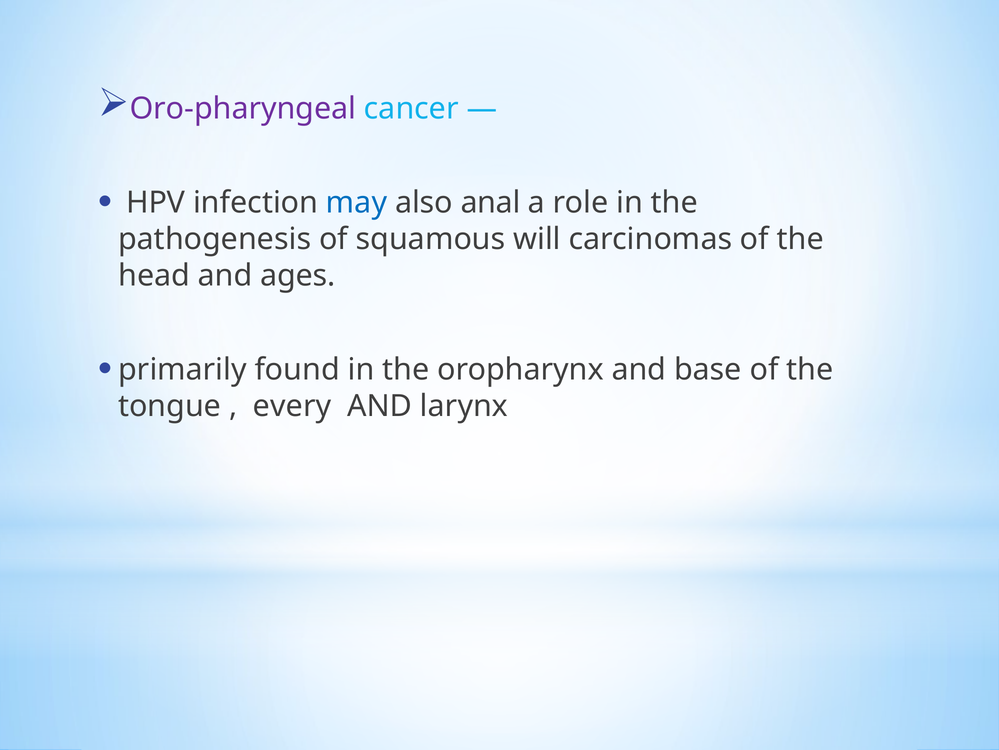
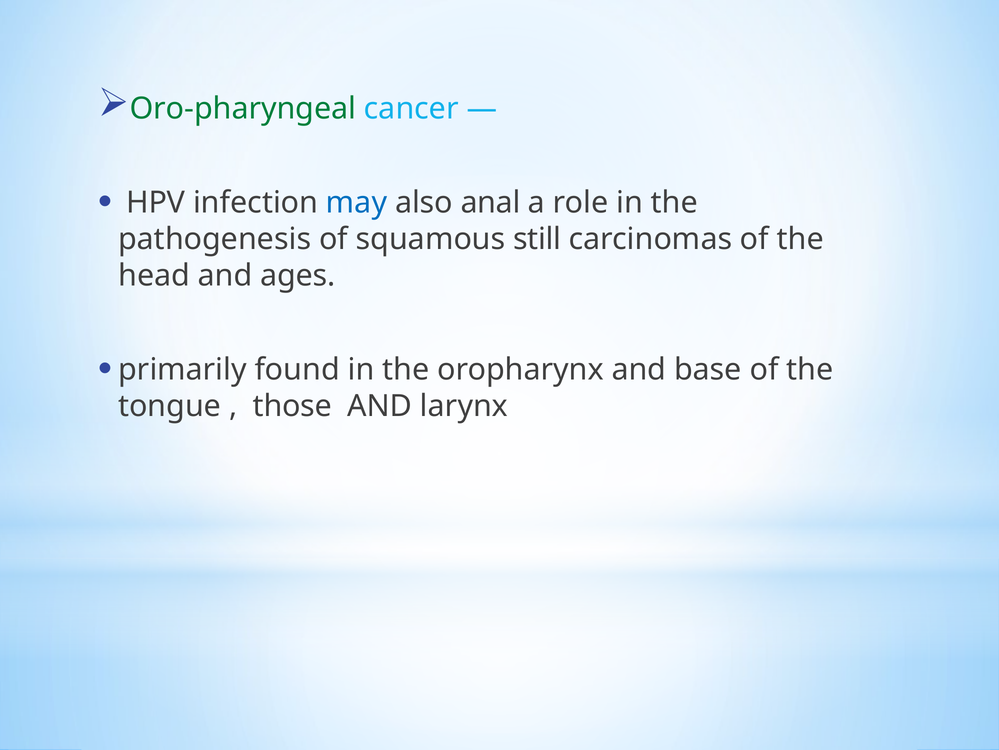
Oro-pharyngeal colour: purple -> green (243, 109)
will: will -> still (537, 239)
every: every -> those (292, 406)
